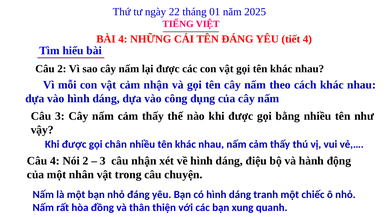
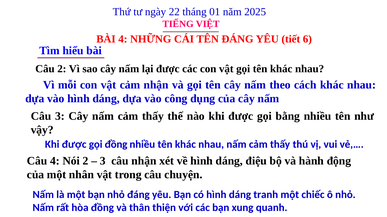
tiết 4: 4 -> 6 (307, 39)
gọi chân: chân -> đồng (116, 145)
